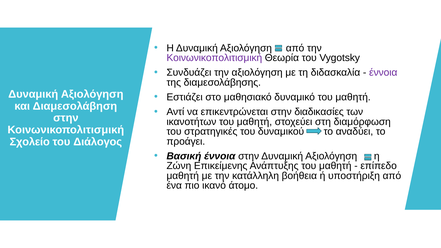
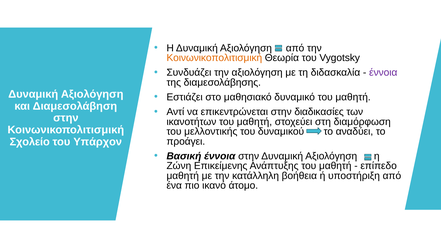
Κοινωνικοπολιτισμική colour: purple -> orange (214, 58)
στρατηγικές: στρατηγικές -> μελλοντικής (211, 132)
Διάλογος: Διάλογος -> Υπάρχον (98, 142)
